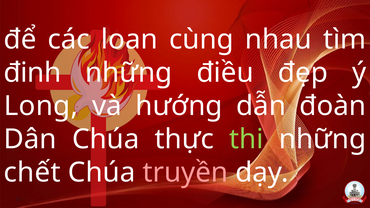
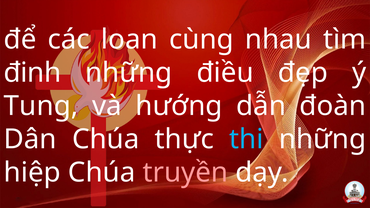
Long: Long -> Tung (41, 106)
thi colour: light green -> light blue (246, 139)
chết: chết -> hiệp (32, 173)
